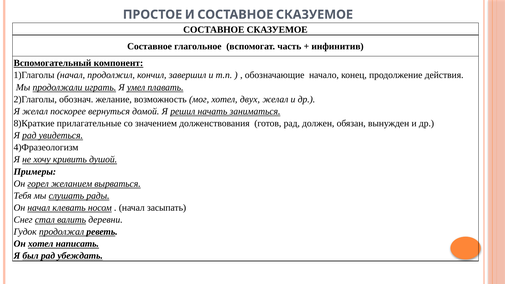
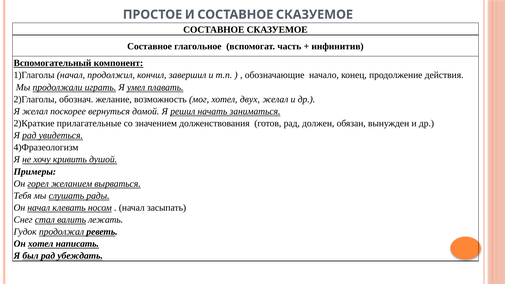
8)Краткие: 8)Краткие -> 2)Краткие (34, 123)
деревни: деревни -> лежать (106, 220)
